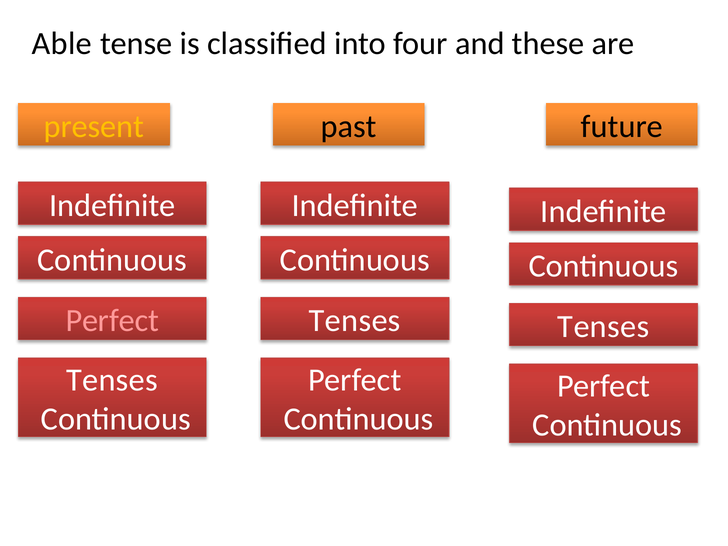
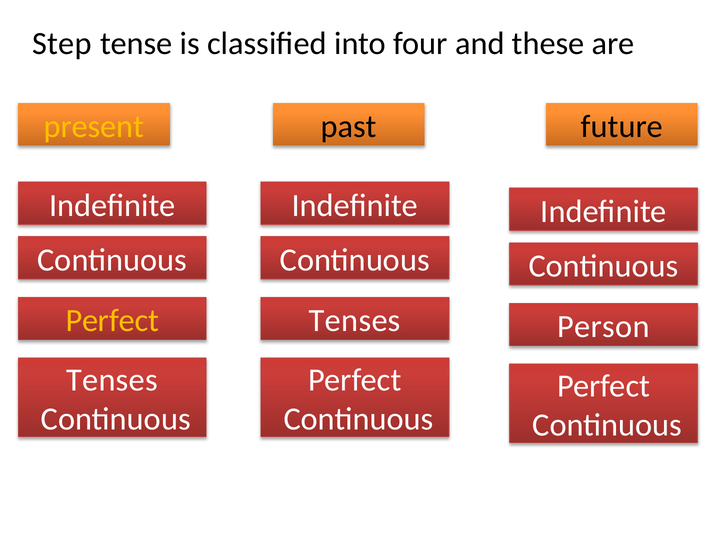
Able: Able -> Step (62, 43)
Perfect colour: pink -> yellow (112, 321)
Tenses: Tenses -> Person (603, 327)
